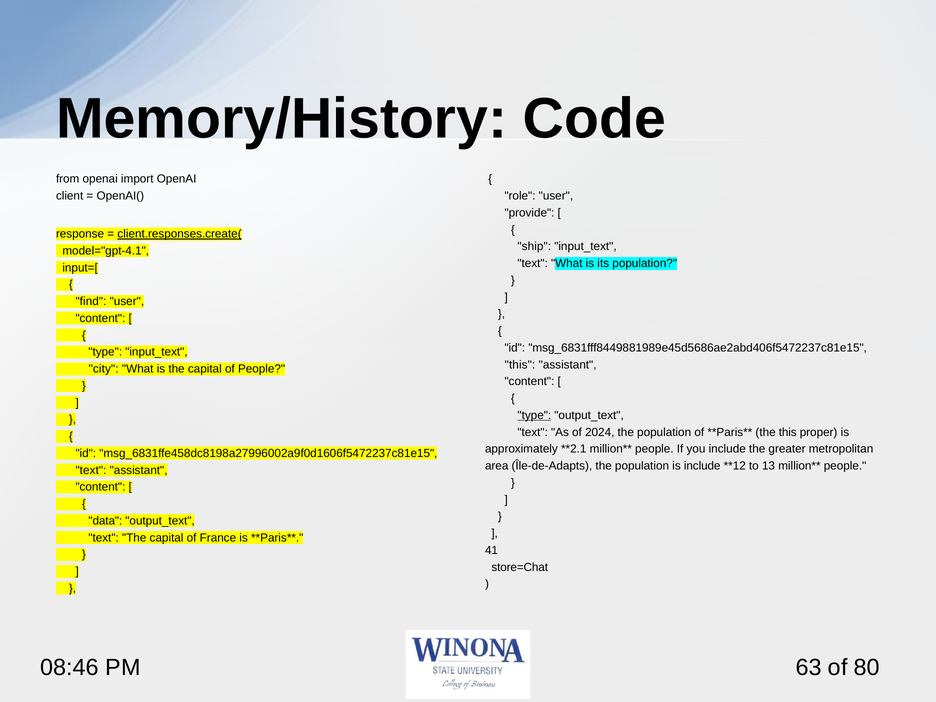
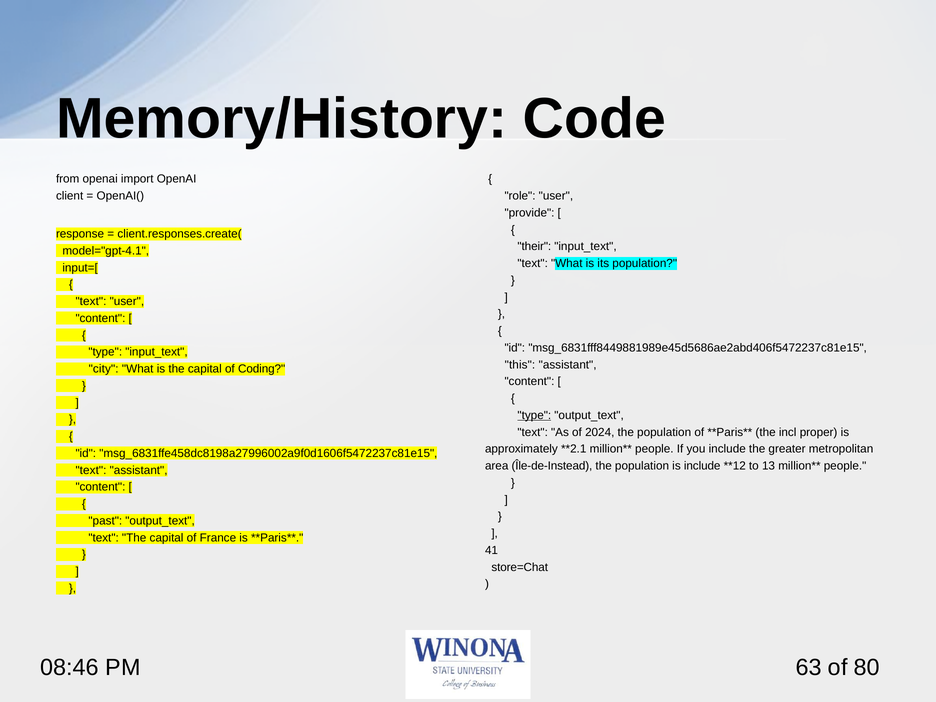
client.responses.create( underline: present -> none (180, 234)
ship: ship -> their (534, 247)
find: find -> text (91, 301)
of People: People -> Coding (262, 369)
the this: this -> incl (788, 432)
Île-de-Adapts: Île-de-Adapts -> Île-de-Instead (552, 466)
data: data -> past (105, 521)
